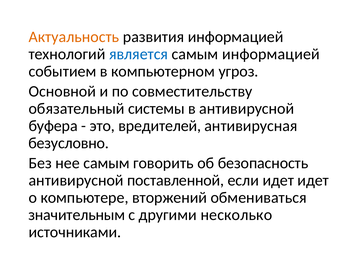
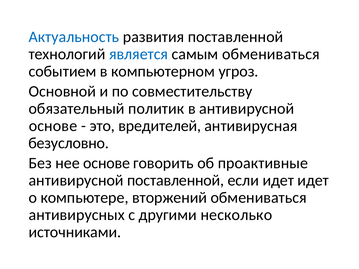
Актуальность colour: orange -> blue (74, 37)
развития информацией: информацией -> поставленной (236, 37)
самым информацией: информацией -> обмениваться (271, 54)
системы: системы -> политик (156, 109)
буфера: буфера -> основе (53, 126)
нее самым: самым -> основе (107, 163)
безопасность: безопасность -> проактивные (263, 163)
значительным: значительным -> антивирусных (77, 215)
